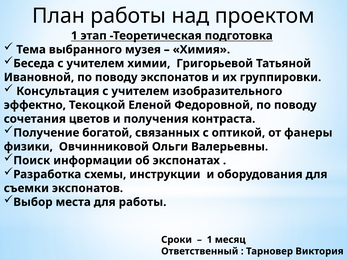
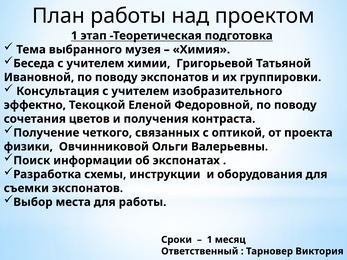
богатой: богатой -> четкого (107, 133)
фанеры: фанеры -> проекта (308, 133)
